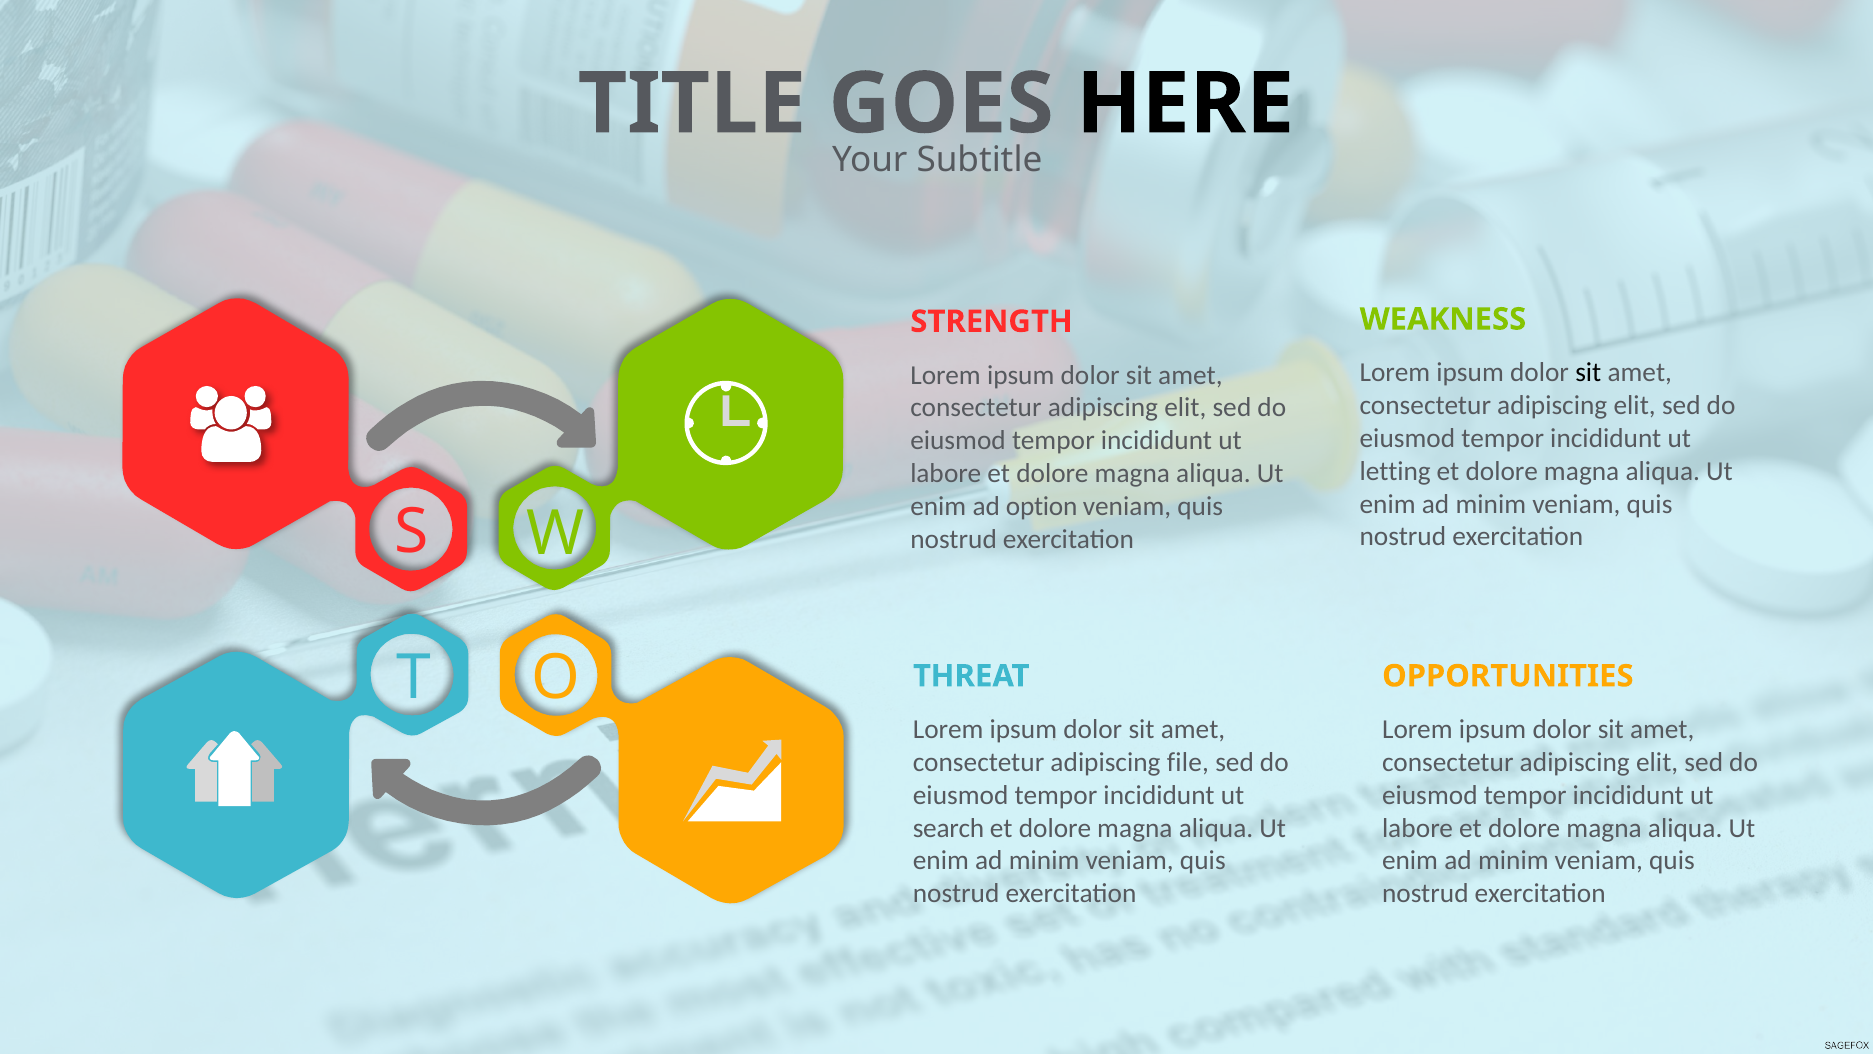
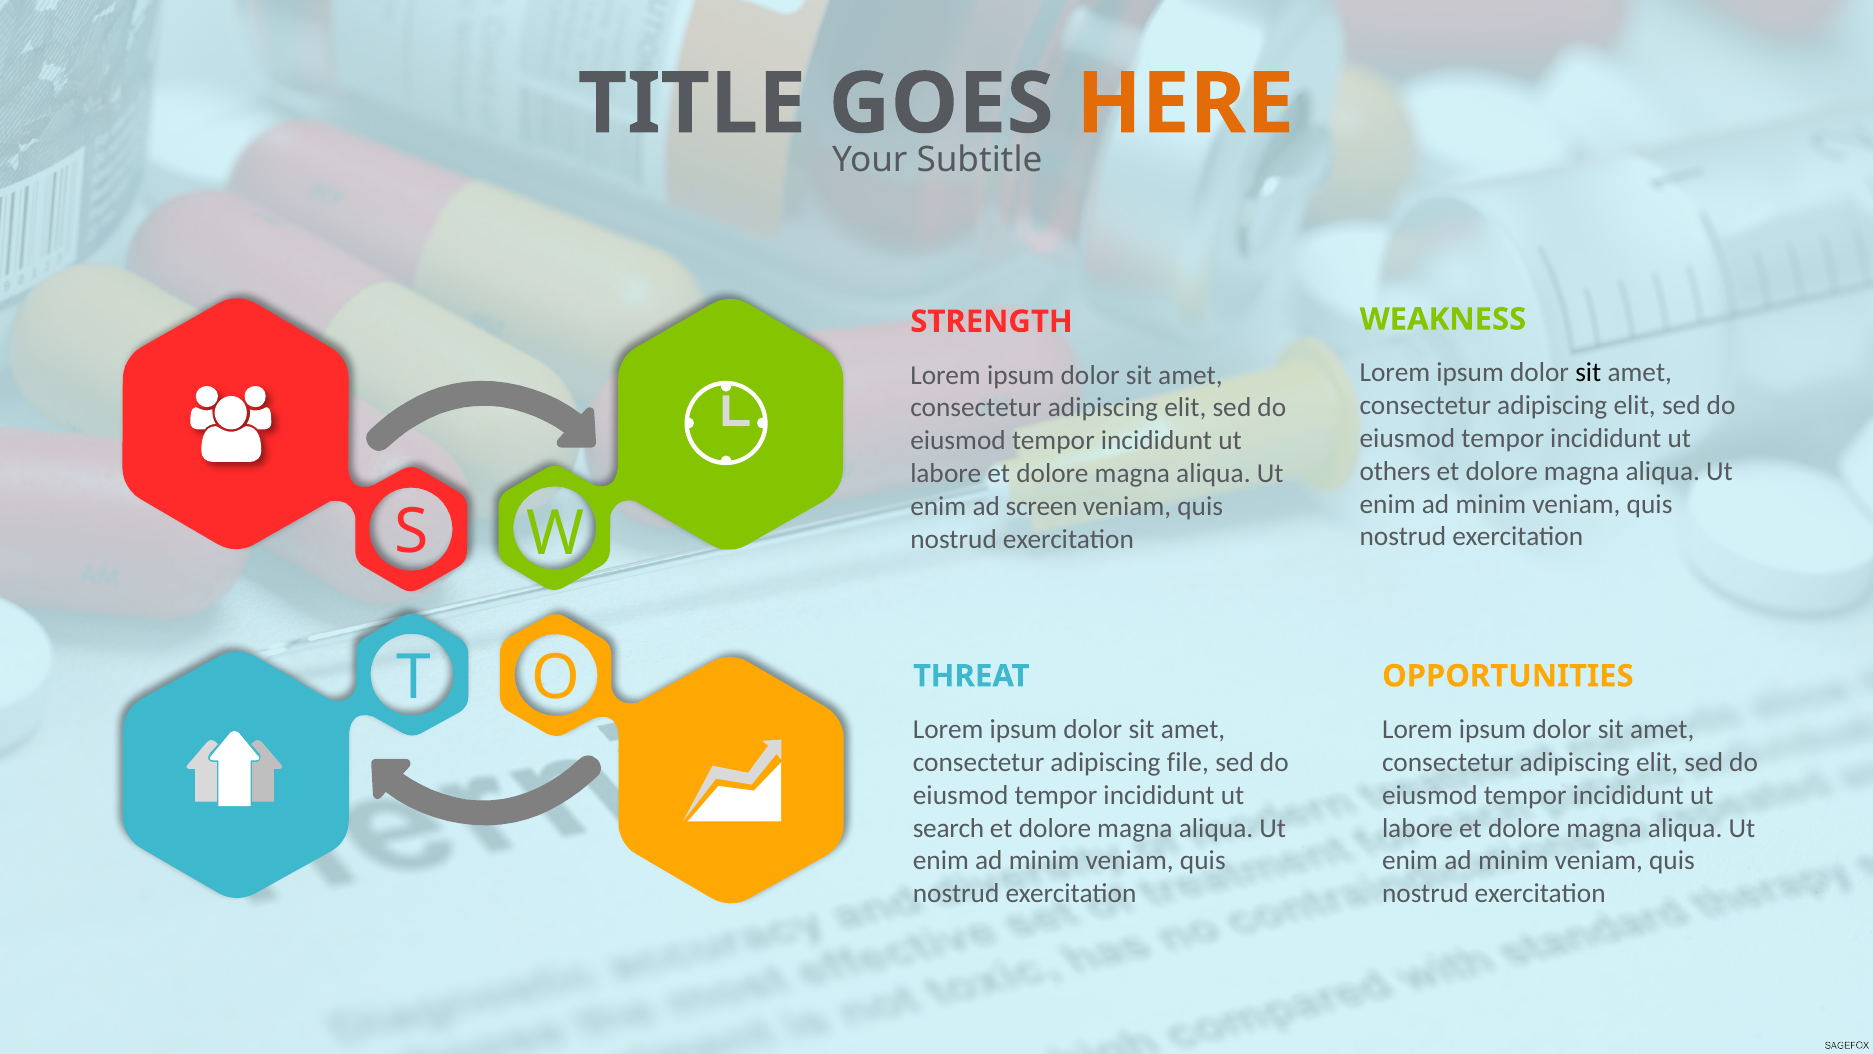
HERE colour: black -> orange (1185, 104)
letting: letting -> others (1395, 471)
option: option -> screen (1042, 506)
